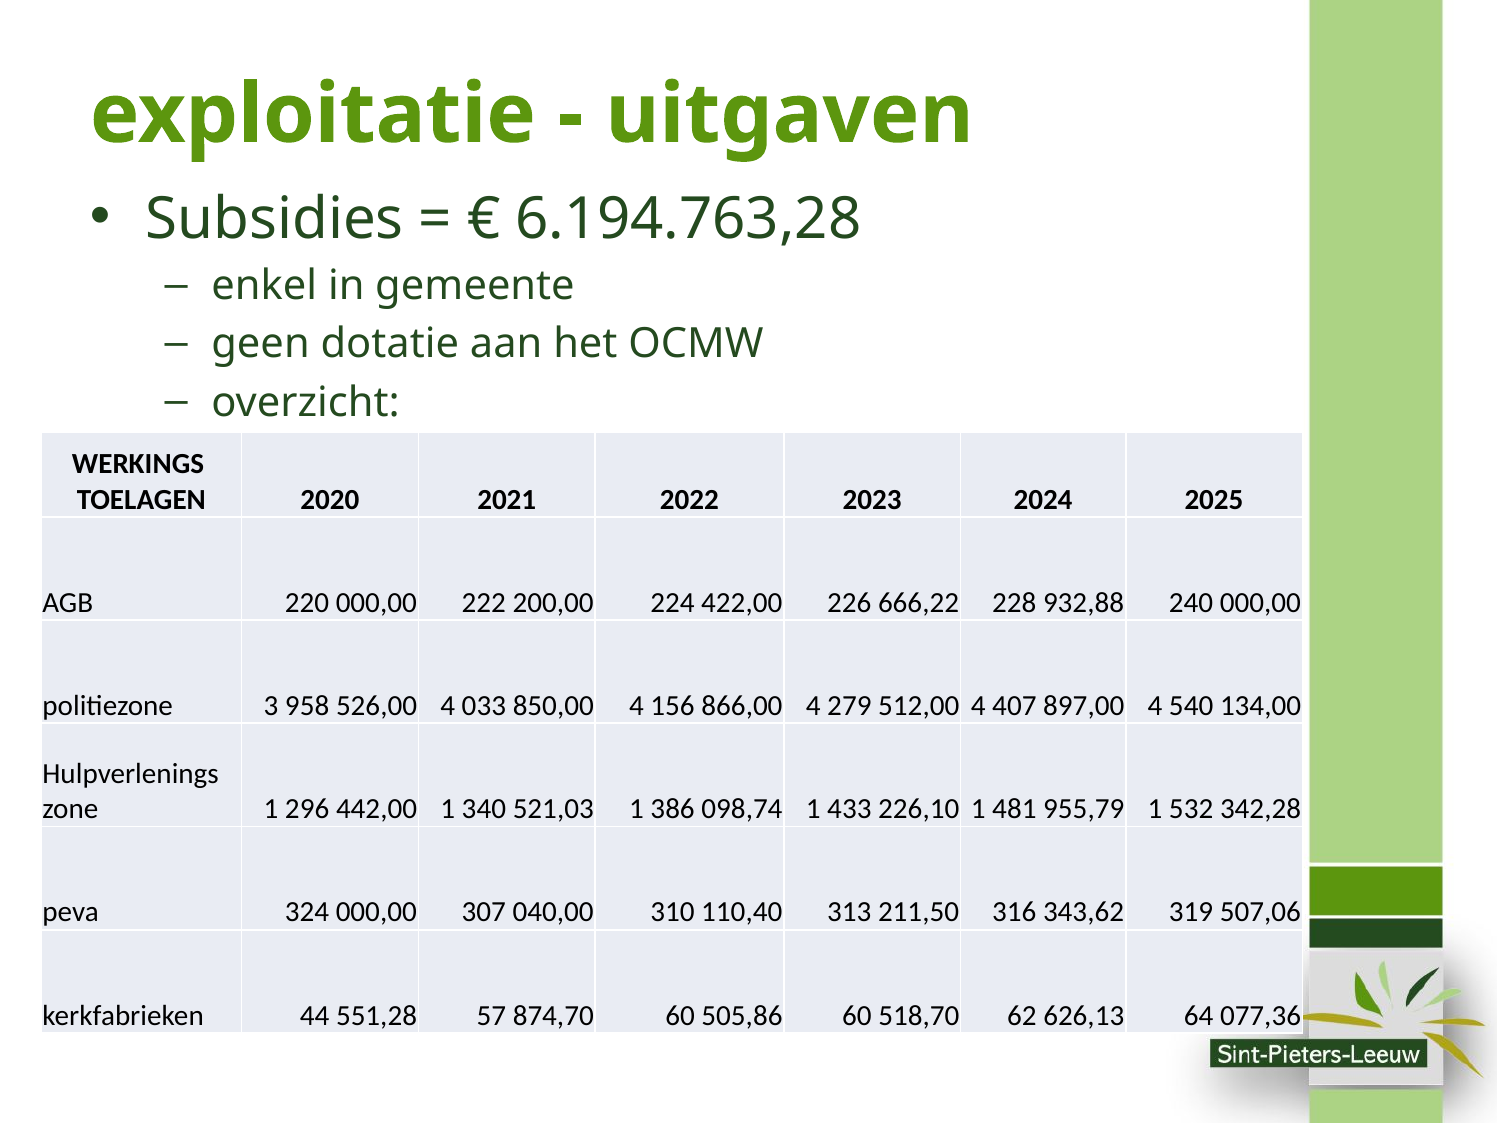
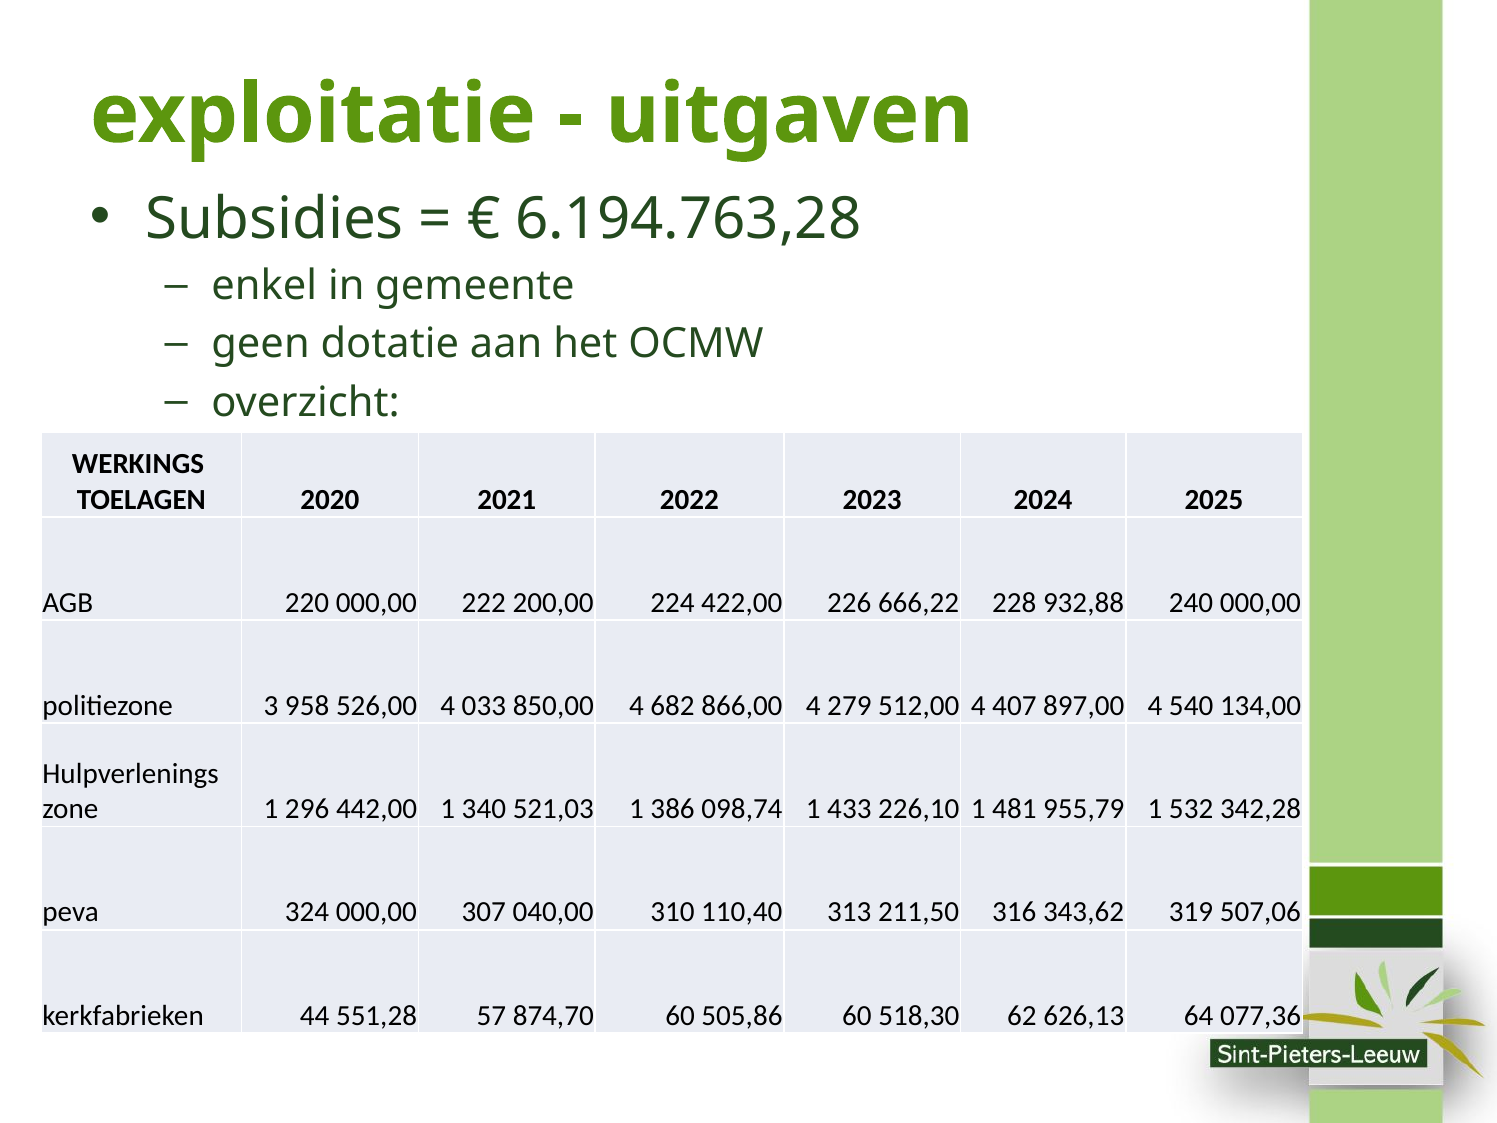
156: 156 -> 682 (672, 706)
518,70: 518,70 -> 518,30 (919, 1015)
